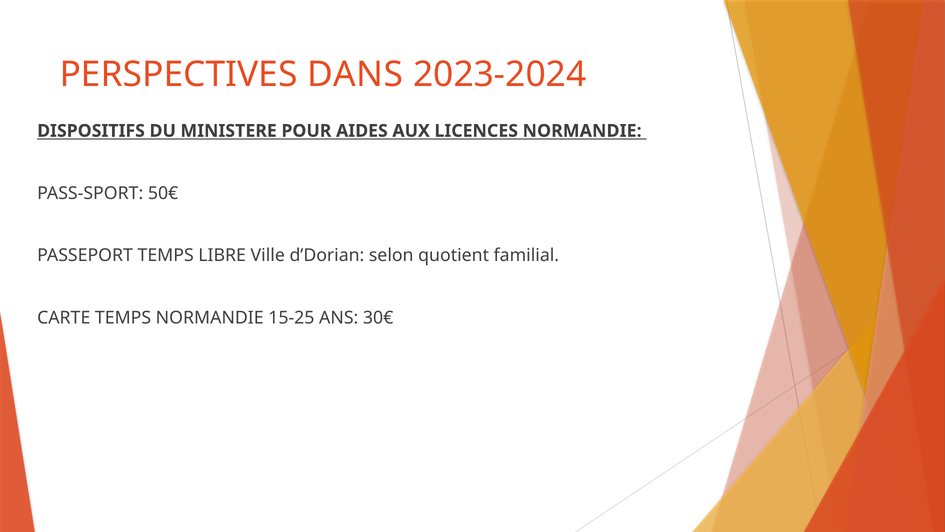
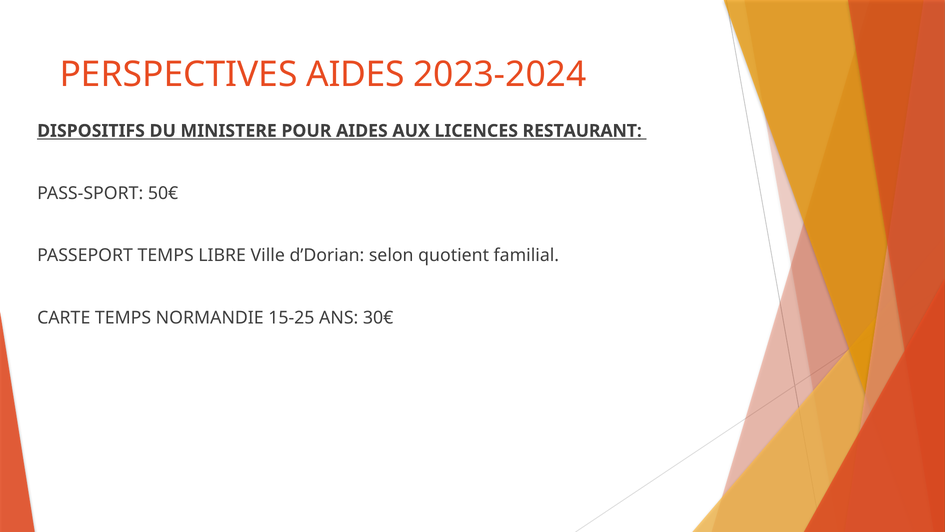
PERSPECTIVES DANS: DANS -> AIDES (355, 75)
LICENCES NORMANDIE: NORMANDIE -> RESTAURANT (582, 131)
